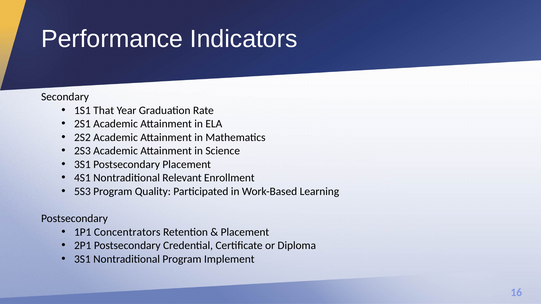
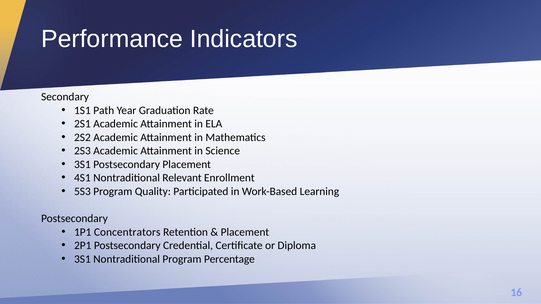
That: That -> Path (104, 110)
Implement: Implement -> Percentage (229, 259)
